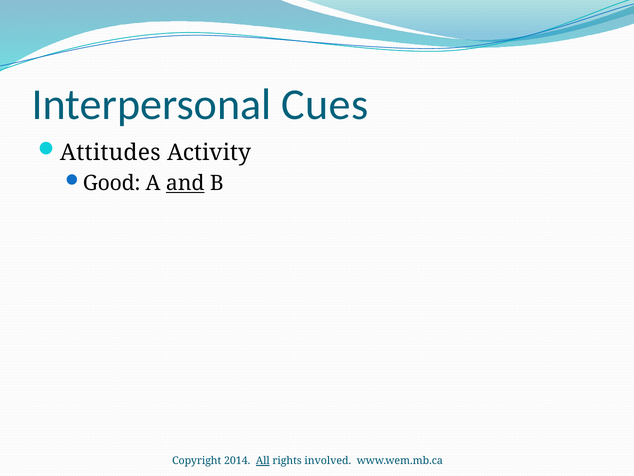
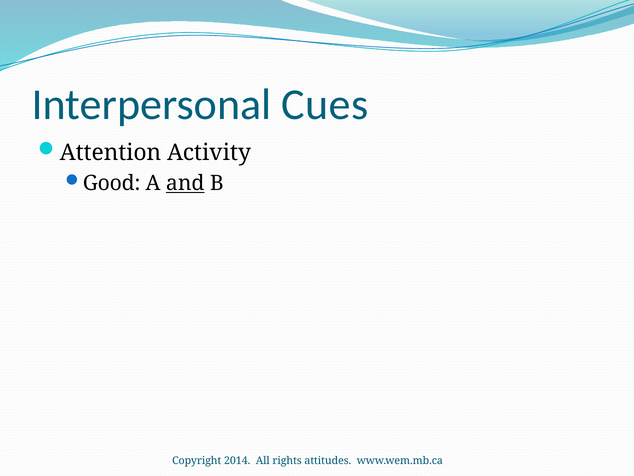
Attitudes: Attitudes -> Attention (110, 153)
All underline: present -> none (263, 460)
involved: involved -> attitudes (328, 460)
